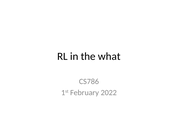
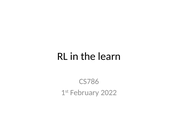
what: what -> learn (109, 57)
